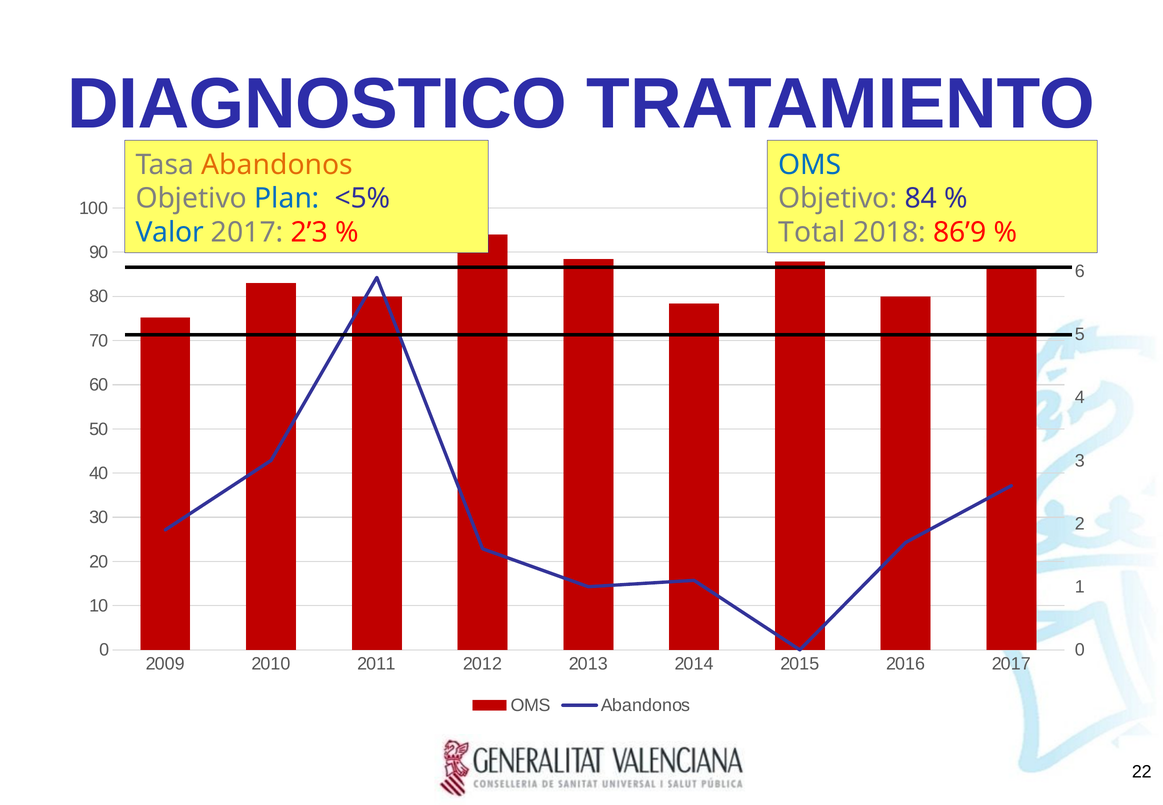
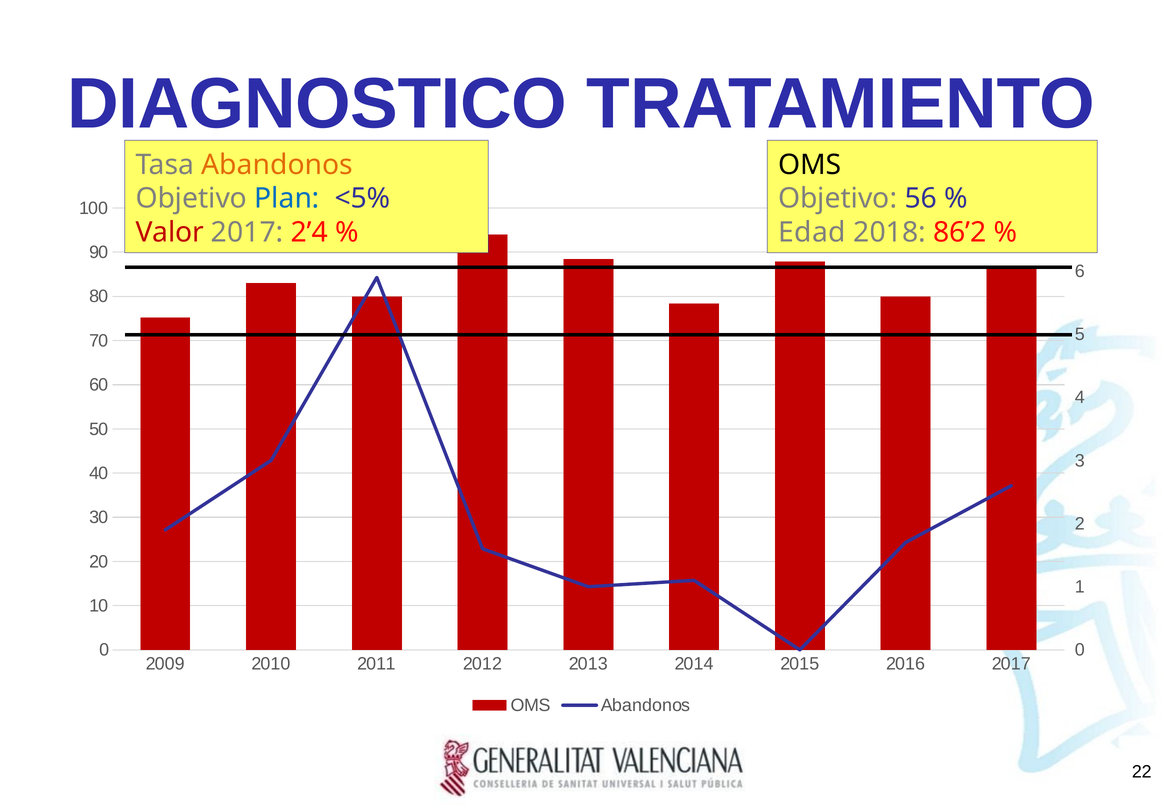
OMS colour: blue -> black (810, 165)
84: 84 -> 56 (921, 199)
Valor colour: blue -> red (170, 233)
2’3: 2’3 -> 2’4 (309, 233)
Total: Total -> Edad (812, 233)
86’9: 86’9 -> 86’2 (960, 233)
